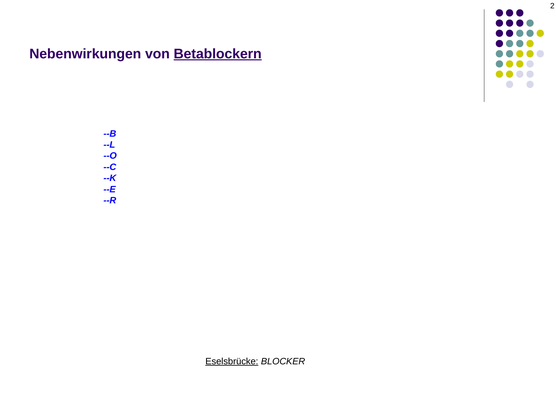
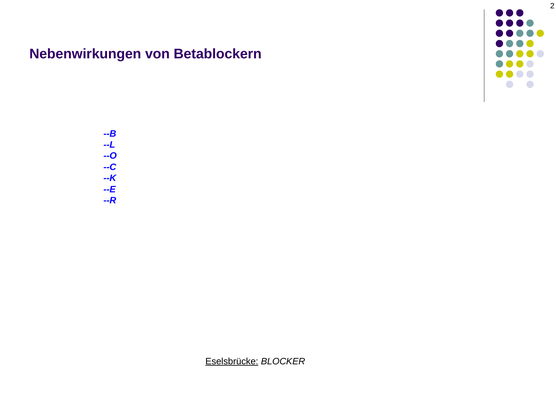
Betablockern underline: present -> none (218, 54)
